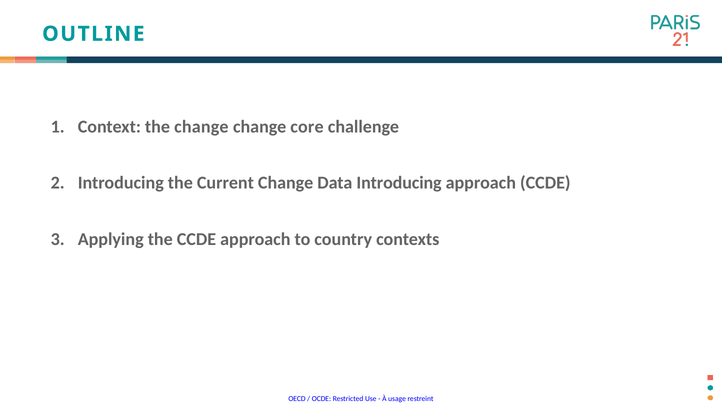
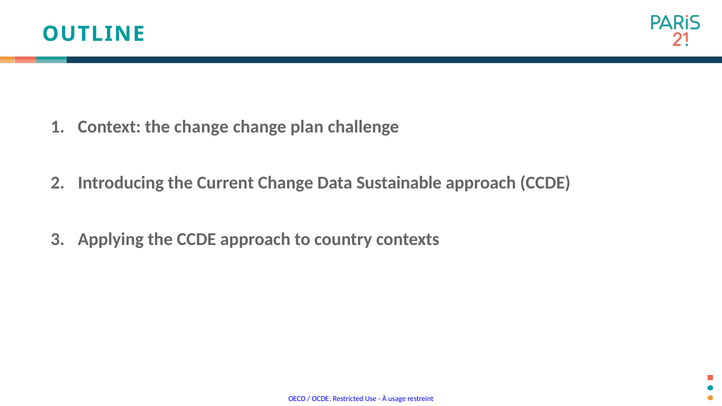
core: core -> plan (307, 127)
Data Introducing: Introducing -> Sustainable (399, 183)
